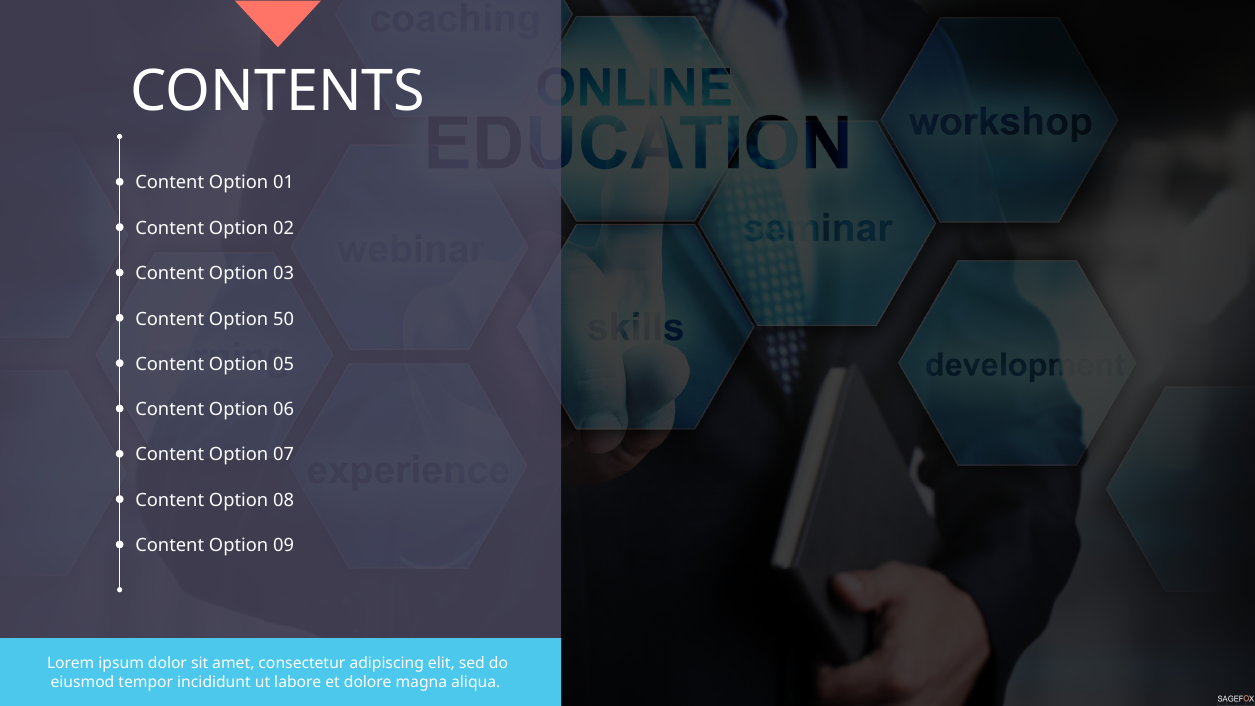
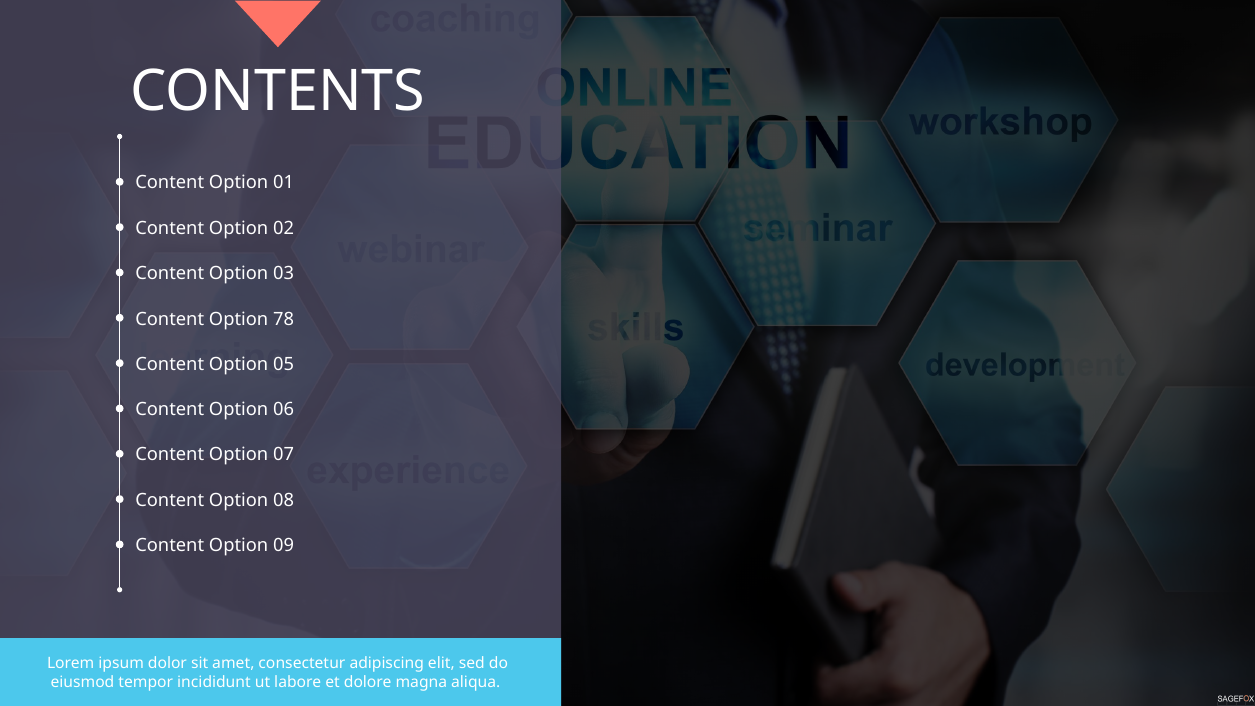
50: 50 -> 78 (284, 319)
